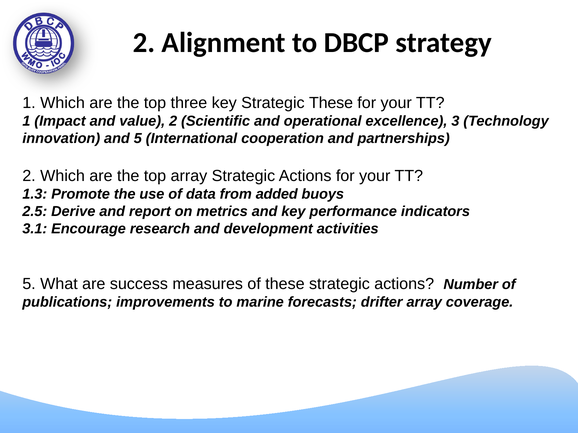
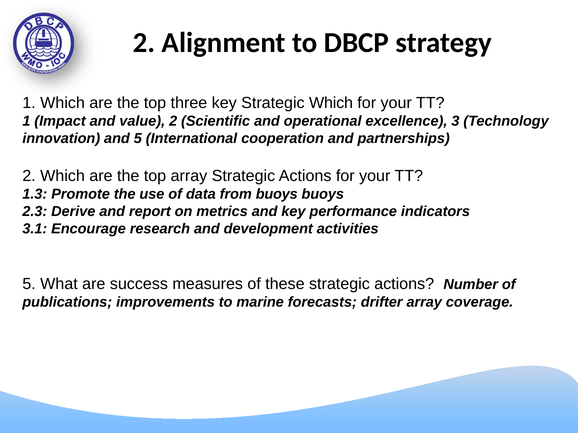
Strategic These: These -> Which (331, 103)
from added: added -> buoys (277, 194)
2.5: 2.5 -> 2.3 (35, 212)
